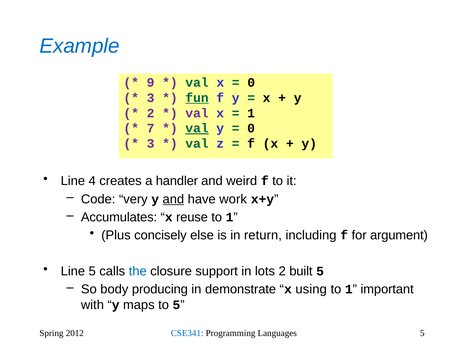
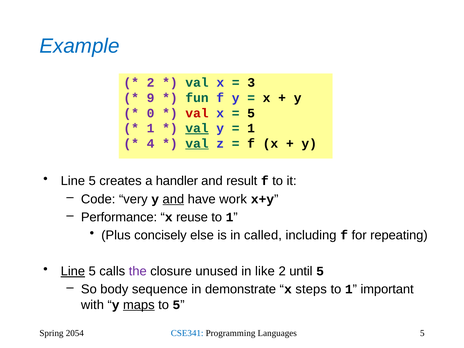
9: 9 -> 2 (151, 83)
0: 0 -> 3 (251, 83)
3: 3 -> 9 (151, 98)
fun underline: present -> none (197, 98)
2: 2 -> 0 (151, 113)
val colour: purple -> red (197, 113)
1: 1 -> 5 (251, 113)
7: 7 -> 1 (151, 128)
0: 0 -> 1 (251, 128)
3: 3 -> 4 (151, 144)
val underline: none -> present (197, 144)
4: 4 -> 5 (92, 181)
weird: weird -> result (242, 181)
Accumulates: Accumulates -> Performance (119, 217)
return: return -> called (263, 235)
argument: argument -> repeating (399, 235)
Line underline: none -> present (73, 271)
the colour: blue -> purple (138, 271)
support: support -> unused (217, 271)
lots: lots -> like (265, 271)
built: built -> until (301, 271)
producing: producing -> sequence (160, 289)
using: using -> steps (311, 289)
maps underline: none -> present (139, 305)
2012: 2012 -> 2054 (75, 333)
